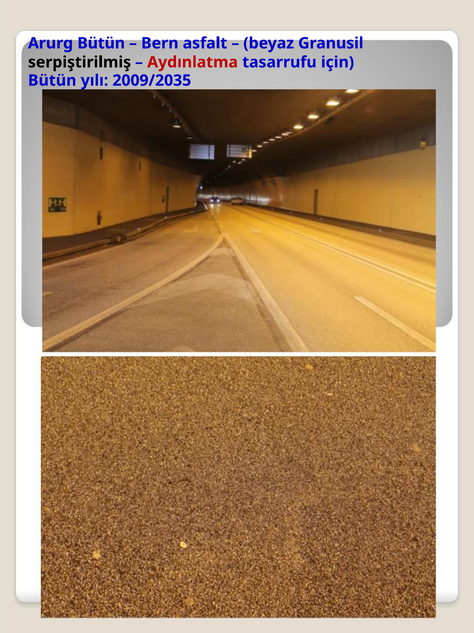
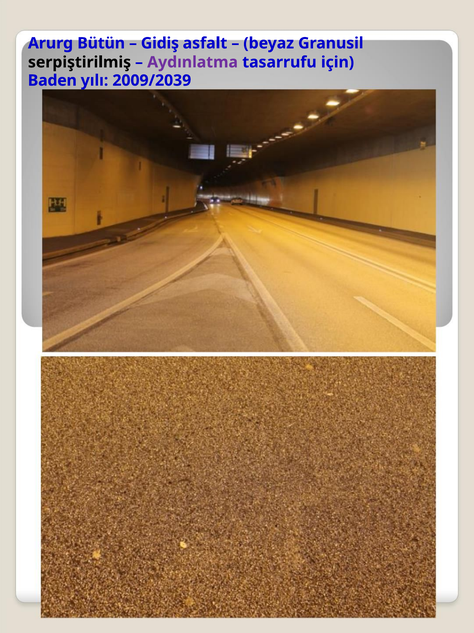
Bern: Bern -> Gidiş (160, 43)
Aydınlatma colour: red -> purple (193, 62)
Bütün: Bütün -> Baden (52, 80)
2009/2035: 2009/2035 -> 2009/2039 (152, 80)
